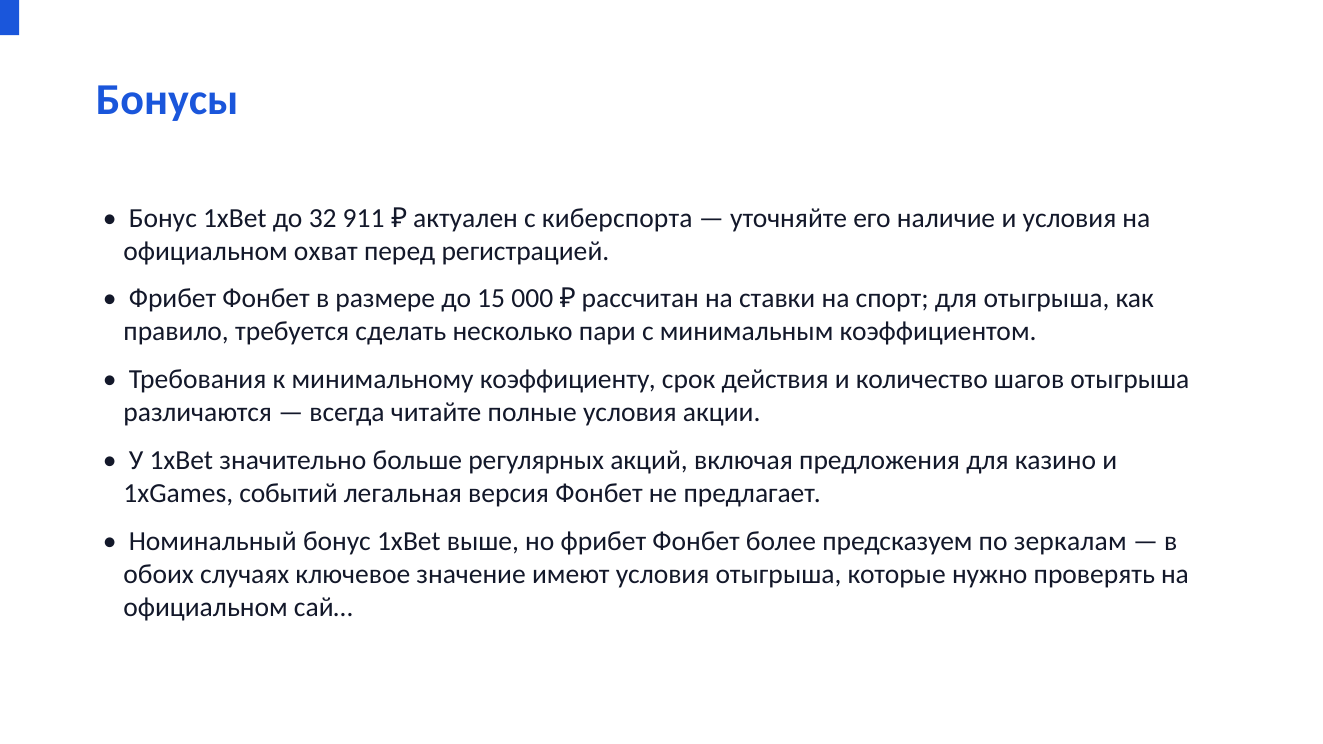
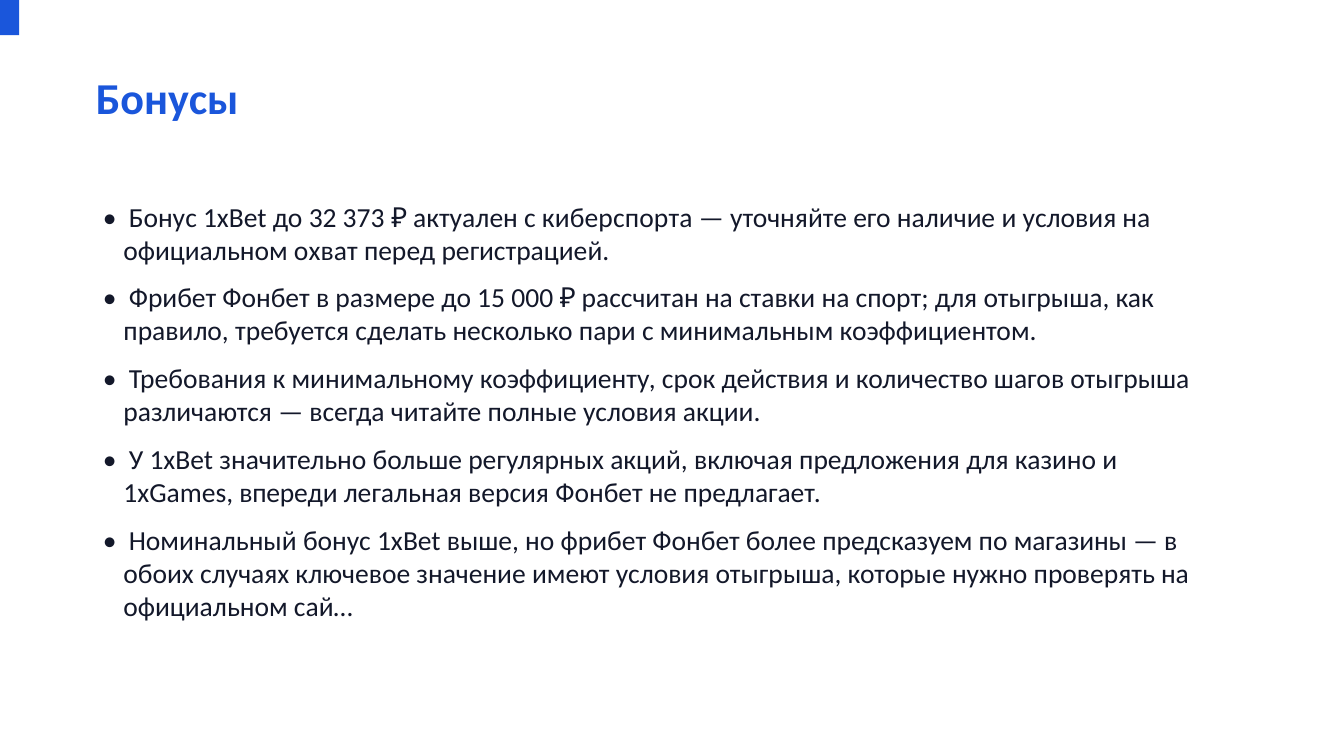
911: 911 -> 373 (364, 218)
событий: событий -> впереди (289, 494)
зеркалам: зеркалам -> магазины (1070, 541)
